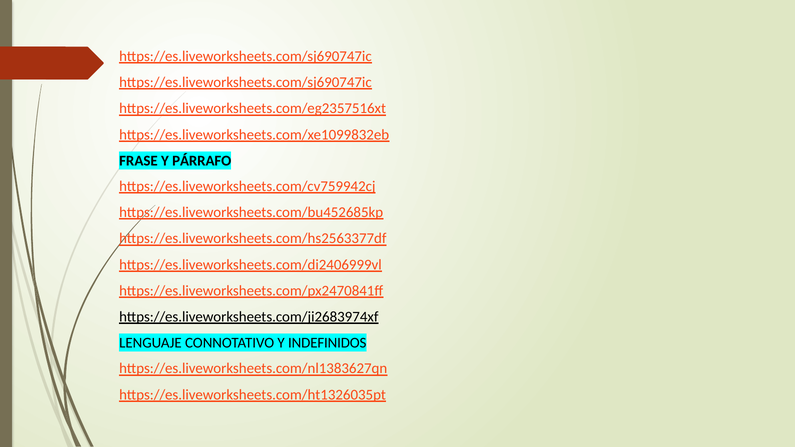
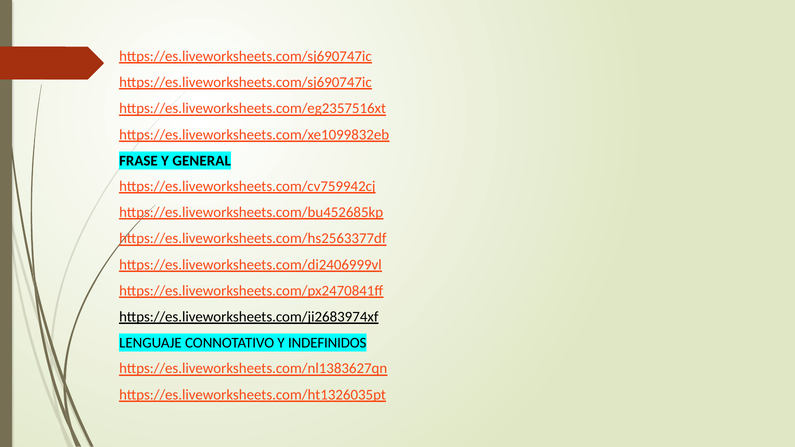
PÁRRAFO: PÁRRAFO -> GENERAL (202, 161)
